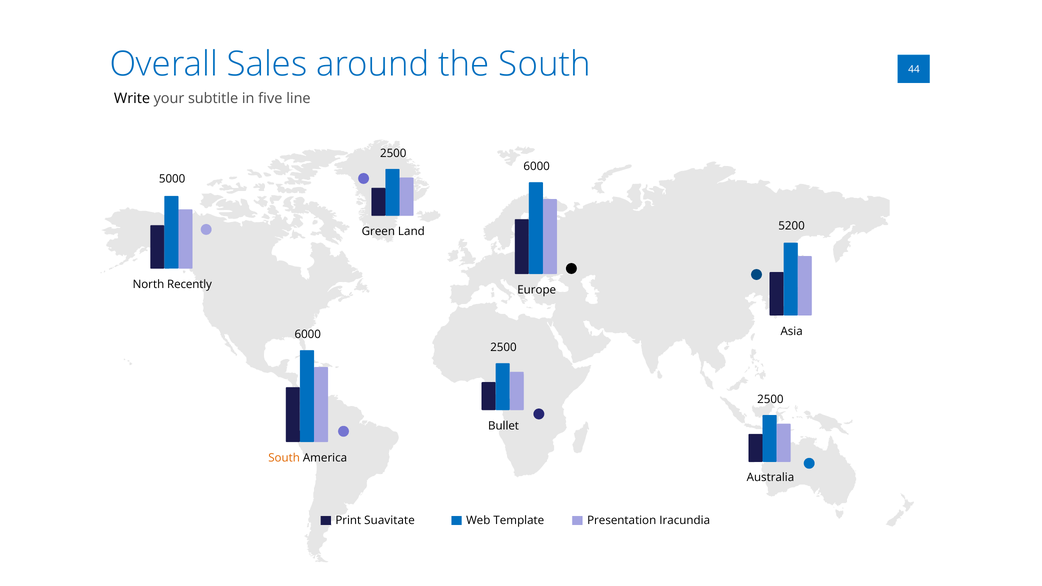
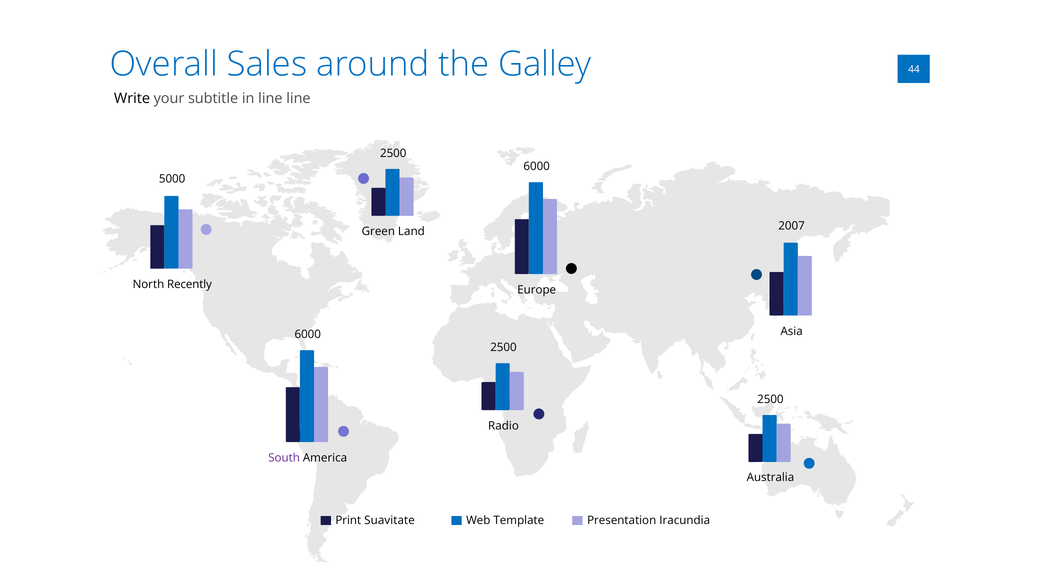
the South: South -> Galley (545, 64)
in five: five -> line (270, 98)
5200: 5200 -> 2007 (792, 226)
Bullet: Bullet -> Radio (503, 426)
South colour: orange -> purple (284, 458)
